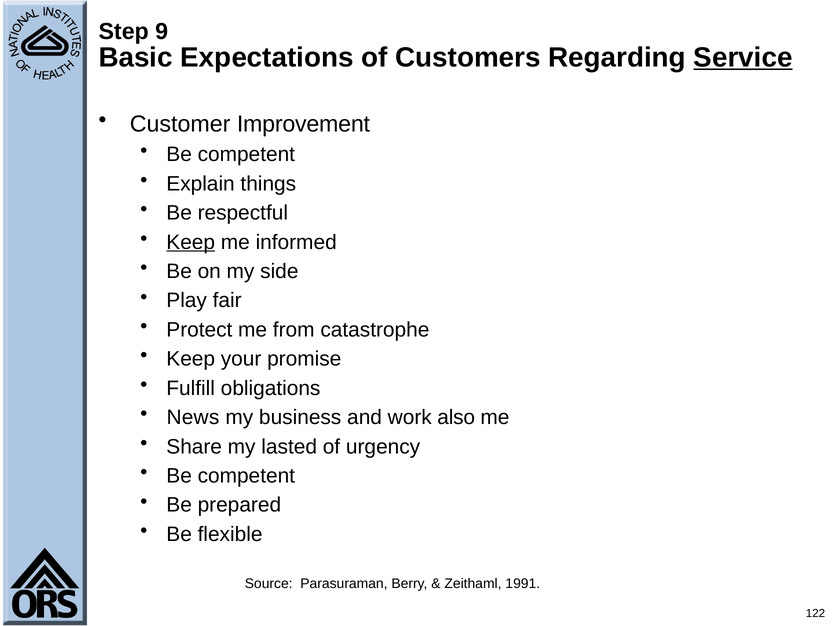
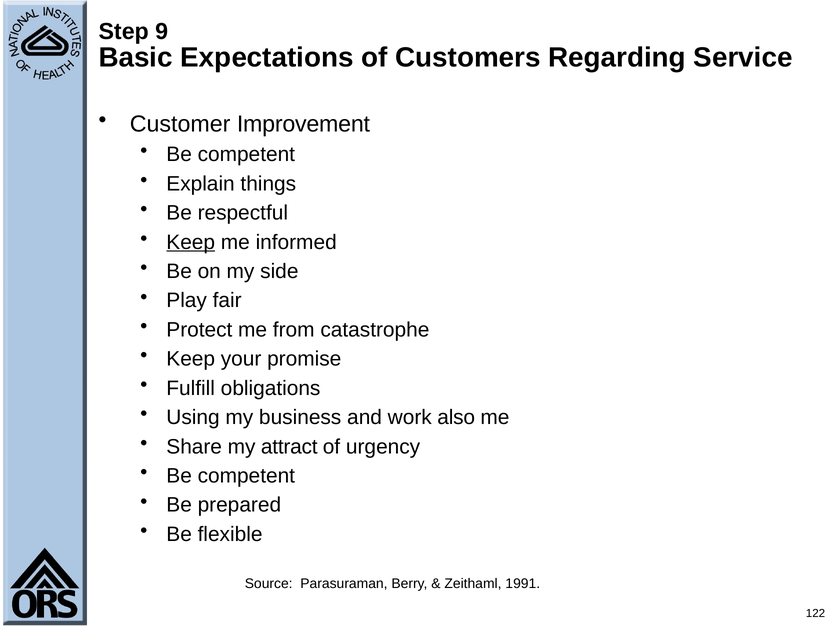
Service underline: present -> none (743, 57)
News: News -> Using (193, 418)
lasted: lasted -> attract (289, 447)
